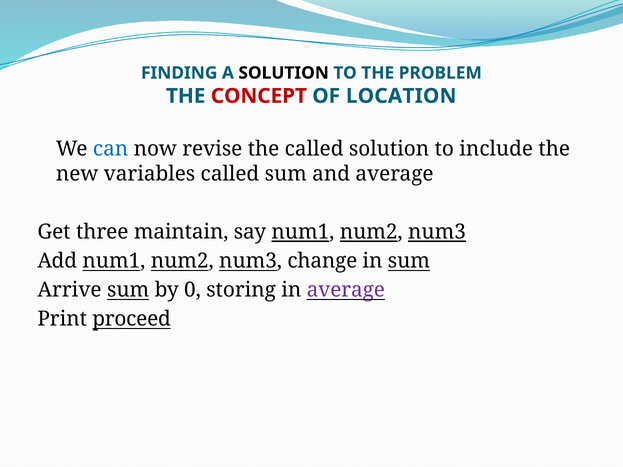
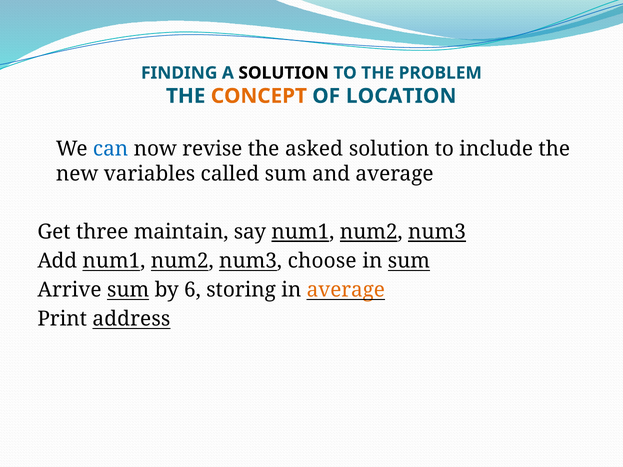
CONCEPT colour: red -> orange (259, 96)
the called: called -> asked (314, 149)
change: change -> choose (322, 261)
0: 0 -> 6 (192, 290)
average colour: purple -> orange (346, 290)
proceed: proceed -> address (131, 319)
